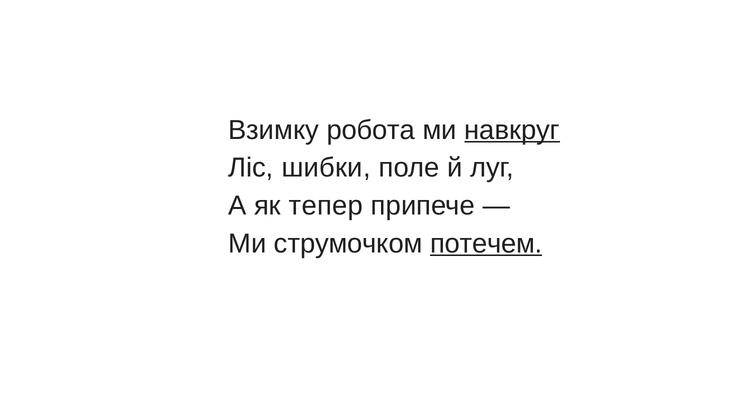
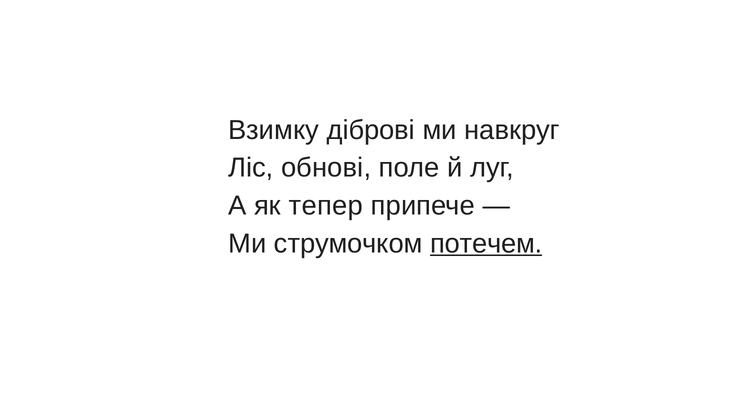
робота: робота -> діброві (371, 130)
навкруг underline: present -> none (512, 130)
шибки: шибки -> обнові (326, 168)
